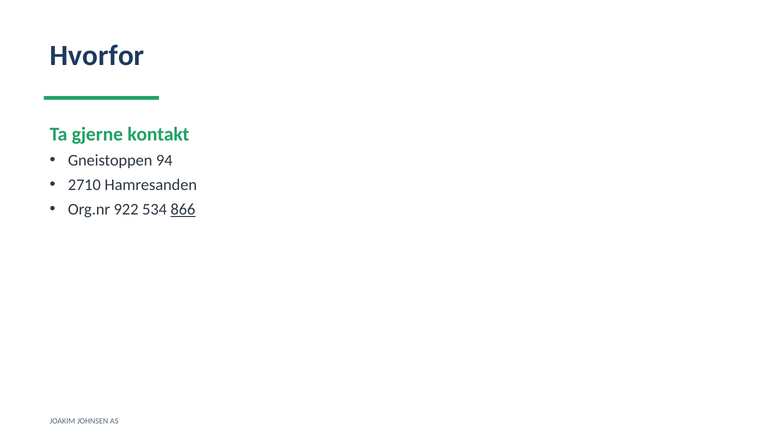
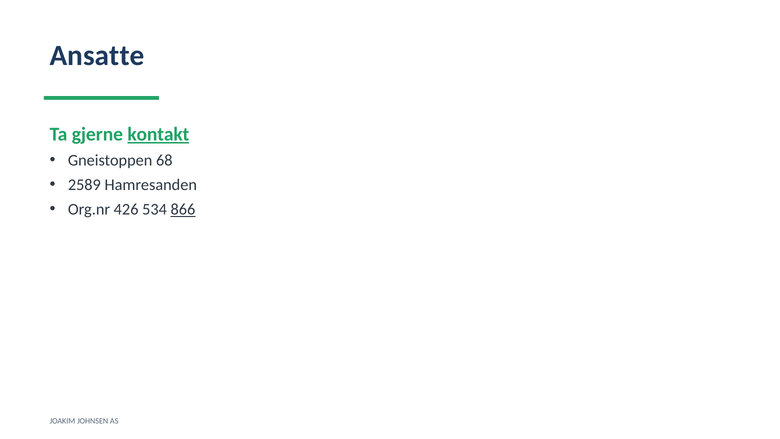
Hvorfor: Hvorfor -> Ansatte (97, 56)
kontakt underline: none -> present (158, 134)
94: 94 -> 68 (164, 160)
2710: 2710 -> 2589 (84, 185)
922: 922 -> 426 (126, 209)
